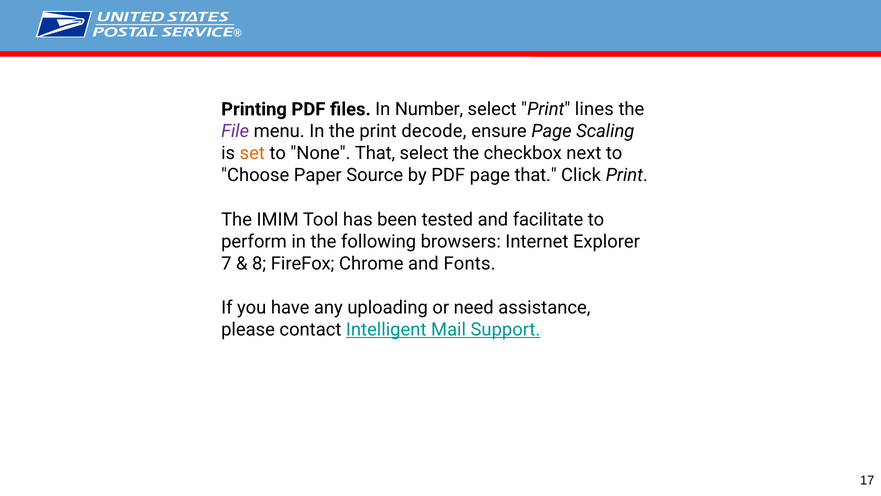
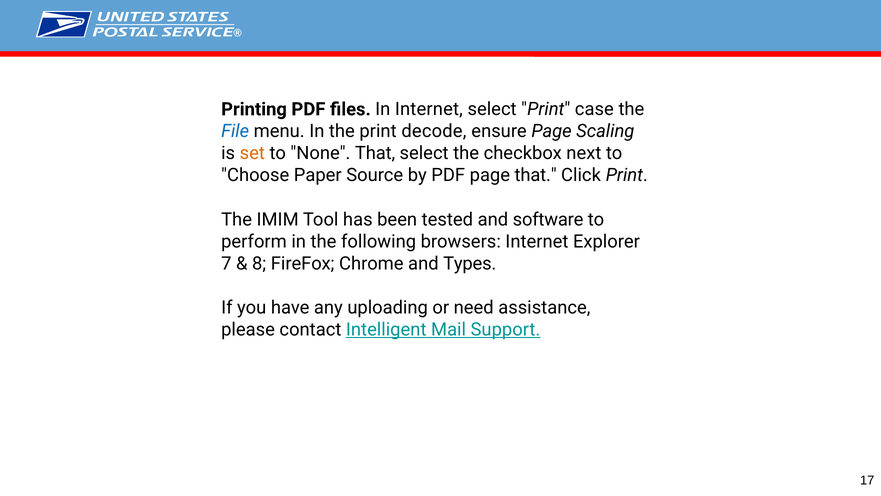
In Number: Number -> Internet (429, 109)
lines: lines -> case (594, 109)
File colour: purple -> blue (235, 131)
facilitate: facilitate -> software (548, 219)
Fonts: Fonts -> Types (470, 263)
